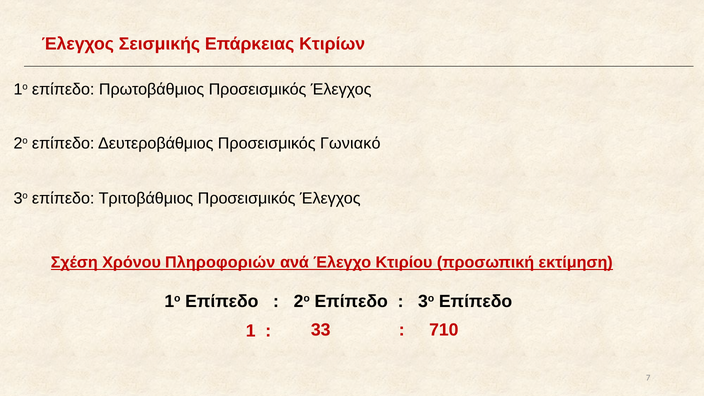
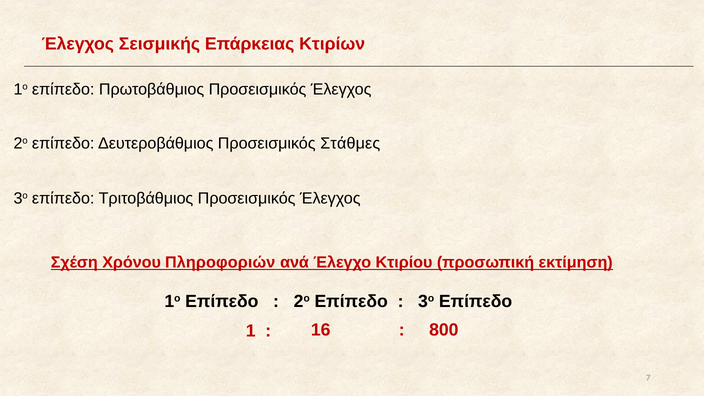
Γωνιακό: Γωνιακό -> Στάθμες (350, 143)
33: 33 -> 16 (321, 330)
710: 710 -> 800 (444, 330)
